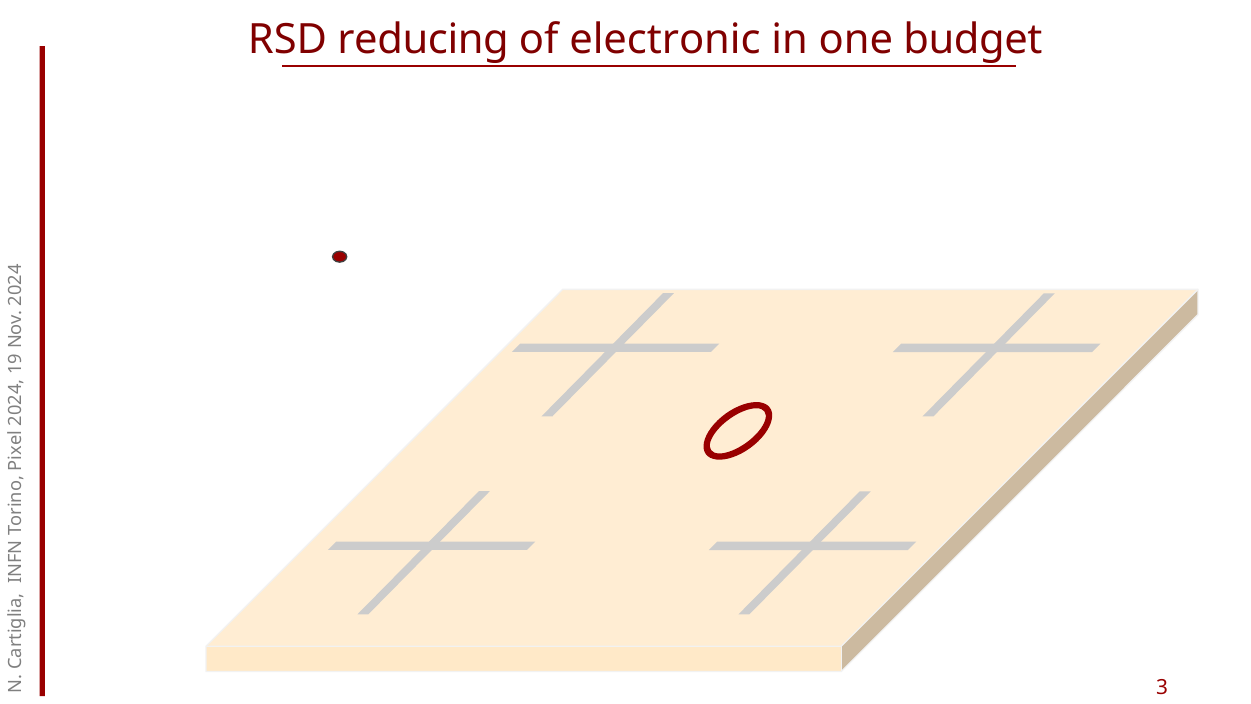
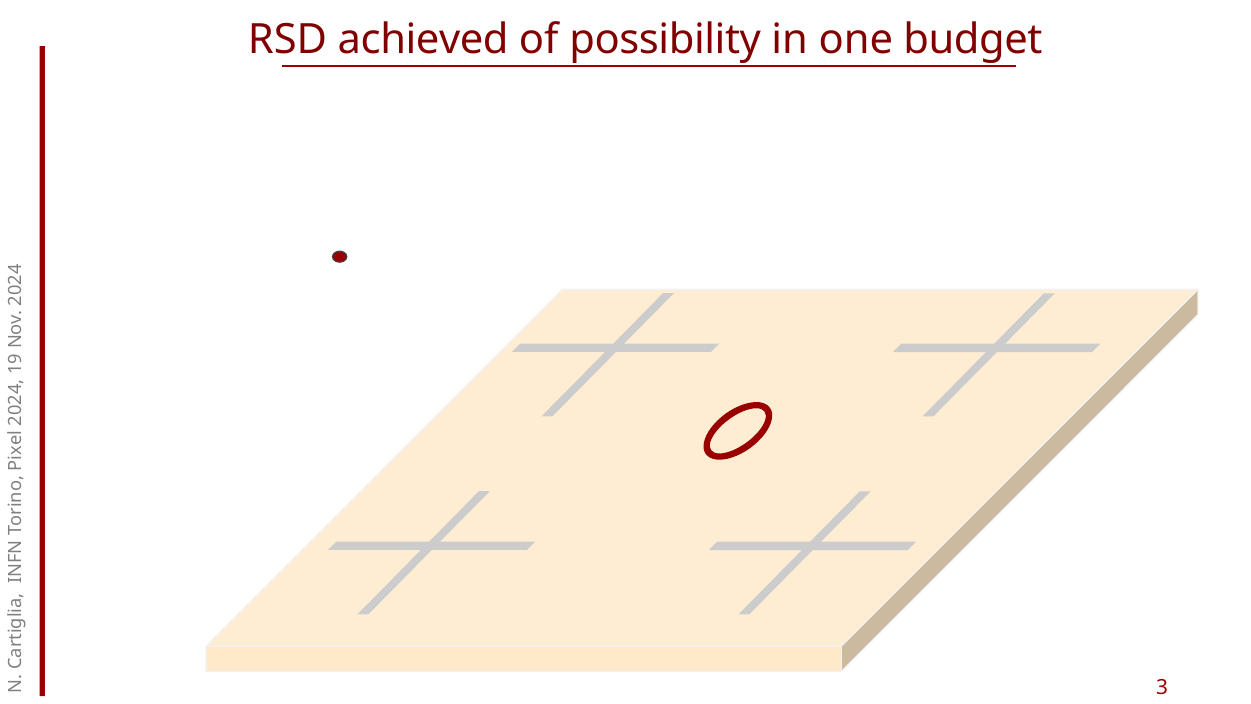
reducing: reducing -> achieved (423, 40)
electronic: electronic -> possibility (665, 40)
